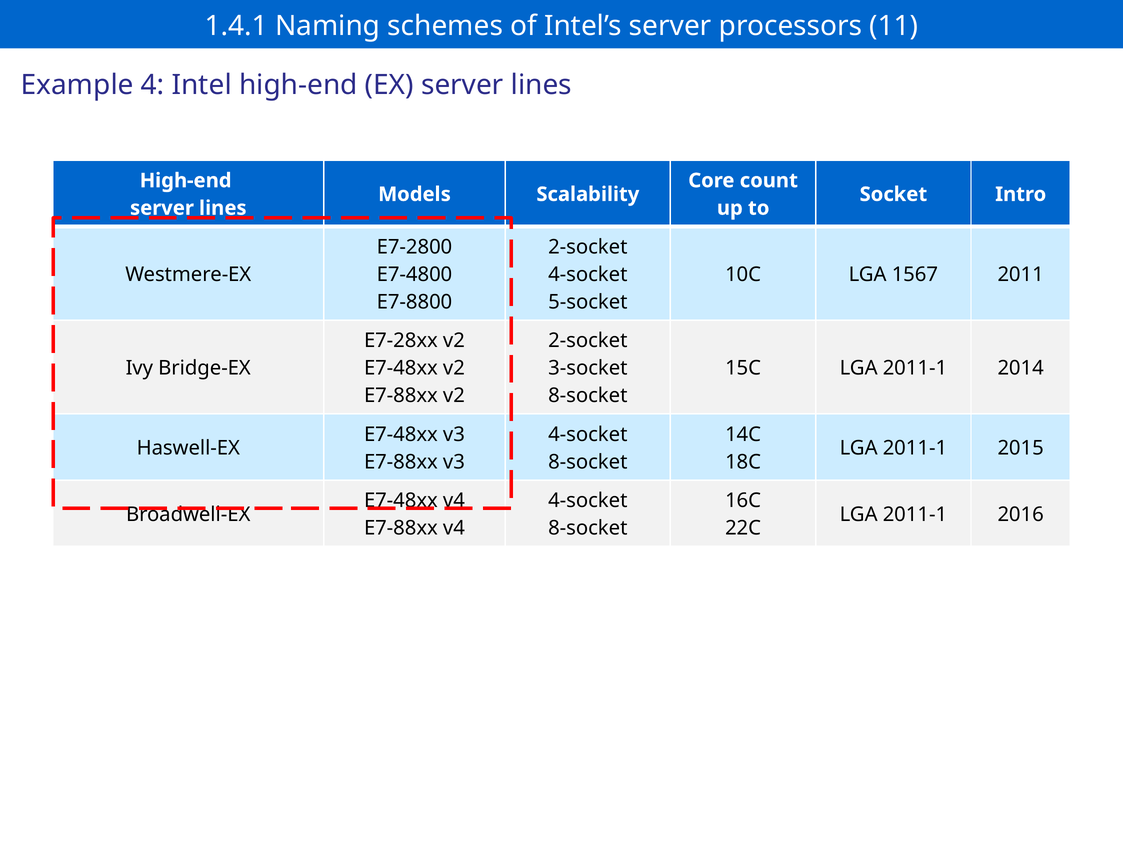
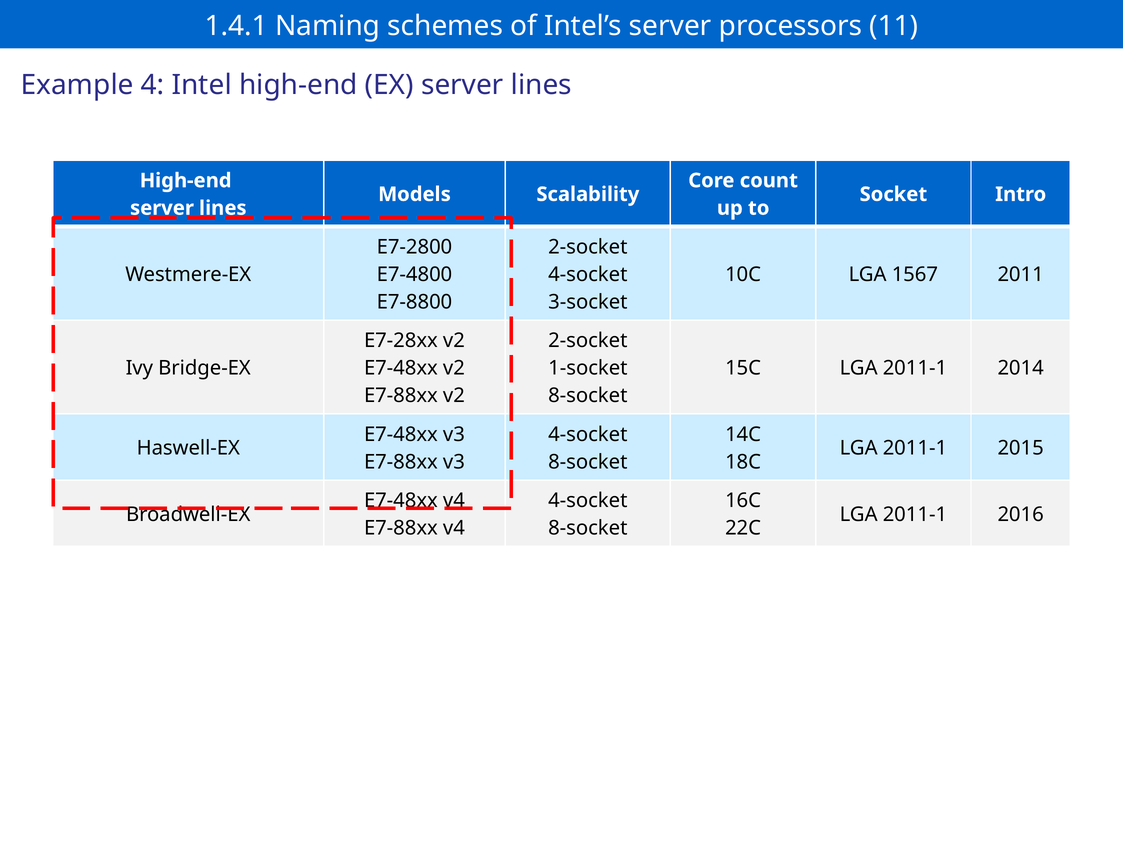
5-socket: 5-socket -> 3-socket (588, 302)
3-socket: 3-socket -> 1-socket (588, 368)
